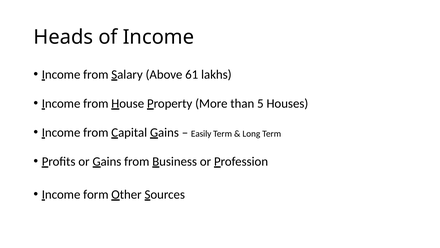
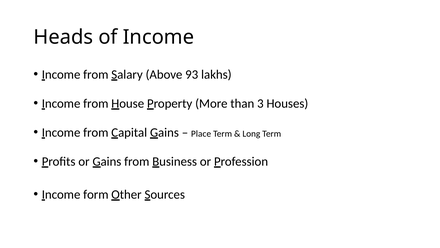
61: 61 -> 93 (192, 74)
5: 5 -> 3 (260, 103)
Easily: Easily -> Place (201, 133)
